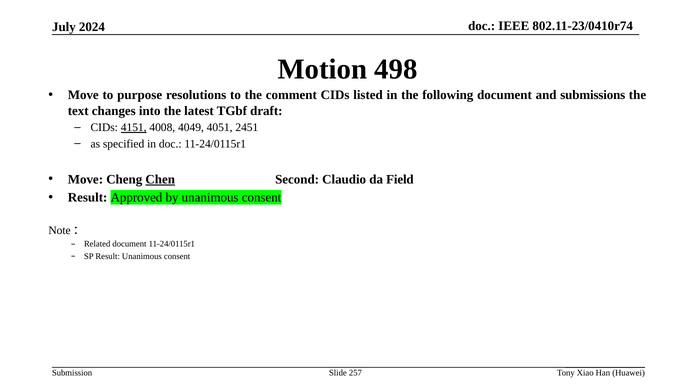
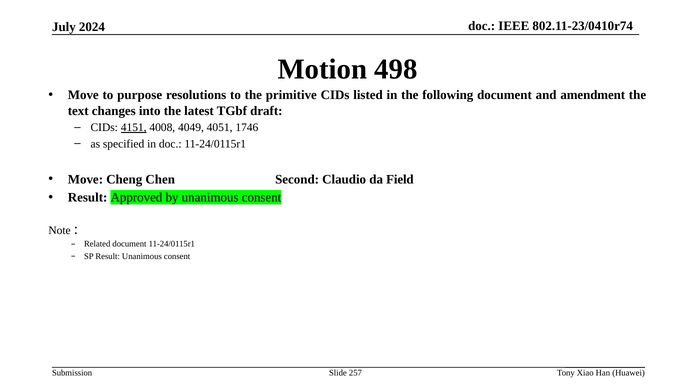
comment: comment -> primitive (291, 95)
submissions: submissions -> amendment (593, 95)
2451: 2451 -> 1746 (247, 128)
Chen underline: present -> none (160, 179)
